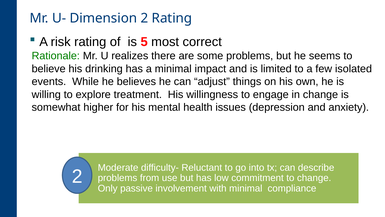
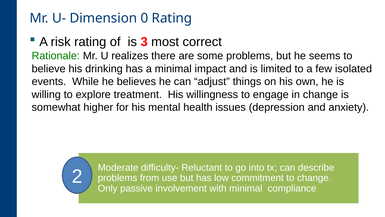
Dimension 2: 2 -> 0 (144, 18)
5: 5 -> 3 (144, 42)
